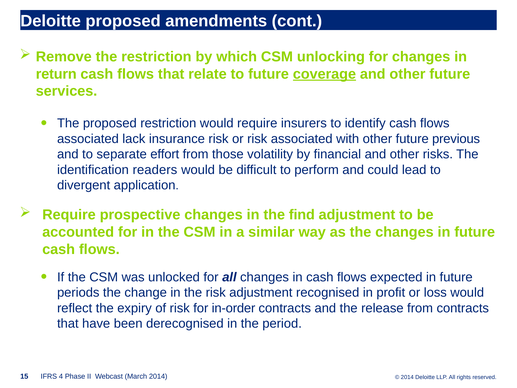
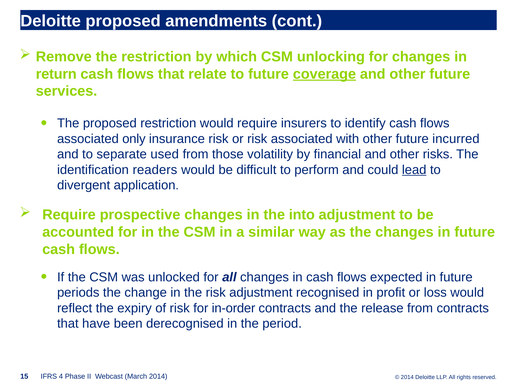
lack: lack -> only (134, 139)
previous: previous -> incurred (456, 139)
effort: effort -> used (165, 154)
lead underline: none -> present (414, 170)
find: find -> into (302, 215)
